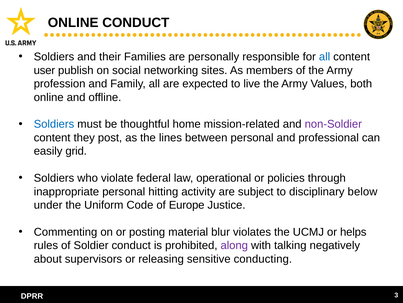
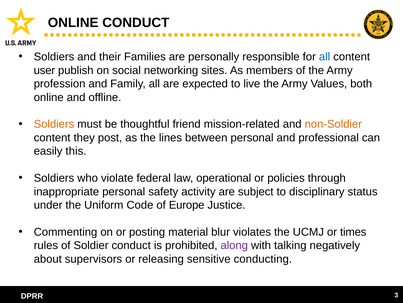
Soldiers colour: blue -> orange (54, 124)
home: home -> friend (187, 124)
non-Soldier colour: purple -> orange (333, 124)
grid: grid -> this (76, 151)
hitting: hitting -> safety (163, 191)
below: below -> status (363, 191)
helps: helps -> times (353, 231)
